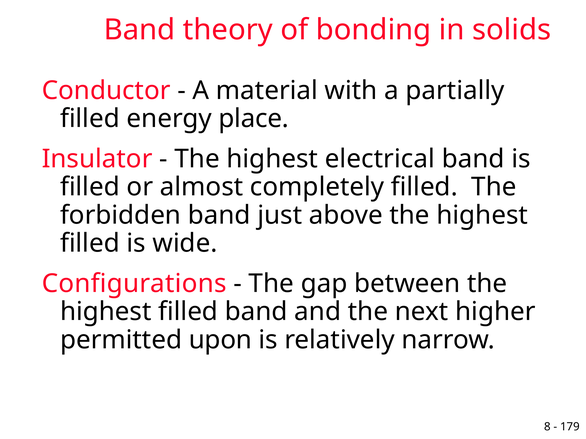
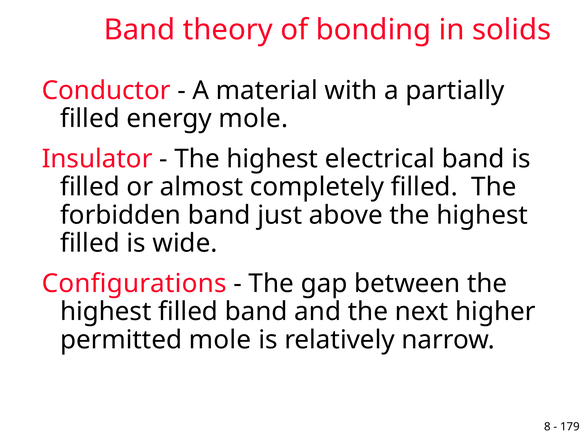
energy place: place -> mole (253, 119)
permitted upon: upon -> mole (220, 340)
